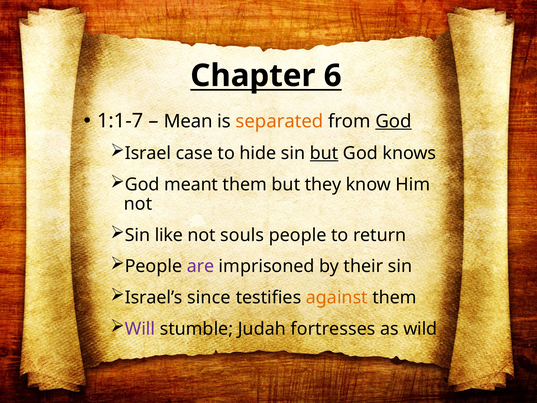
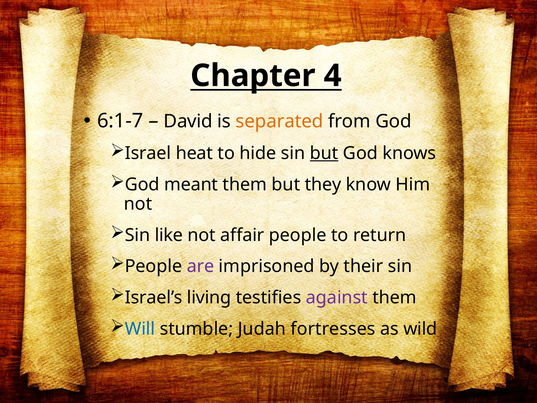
6: 6 -> 4 (333, 76)
1:1-7: 1:1-7 -> 6:1-7 (120, 121)
Mean: Mean -> David (188, 121)
God underline: present -> none (394, 121)
case: case -> heat (194, 153)
souls: souls -> affair (242, 235)
since: since -> living (209, 297)
against colour: orange -> purple (337, 297)
Will colour: purple -> blue (140, 329)
